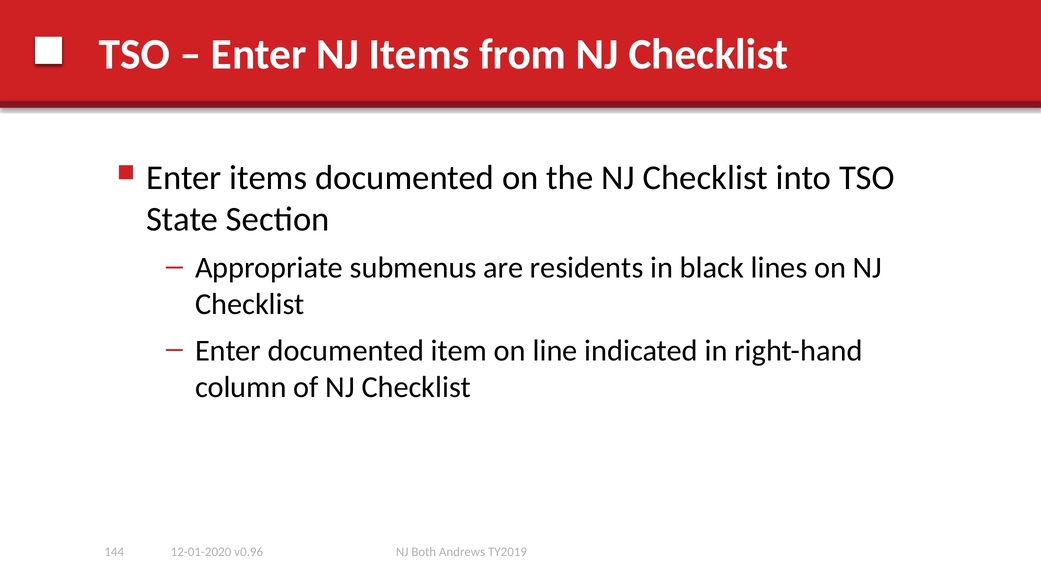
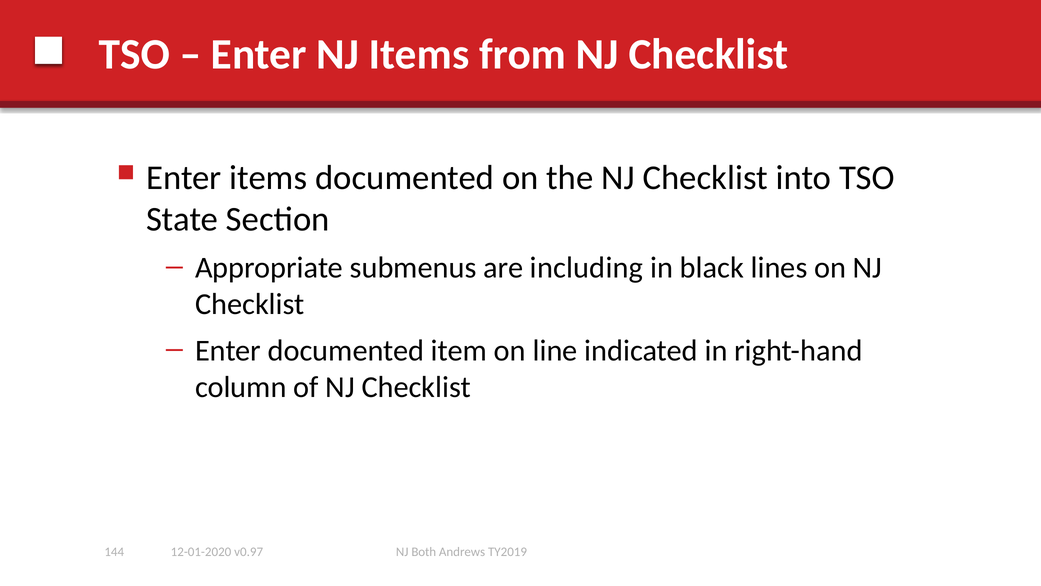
residents: residents -> including (587, 268)
v0.96: v0.96 -> v0.97 (249, 551)
